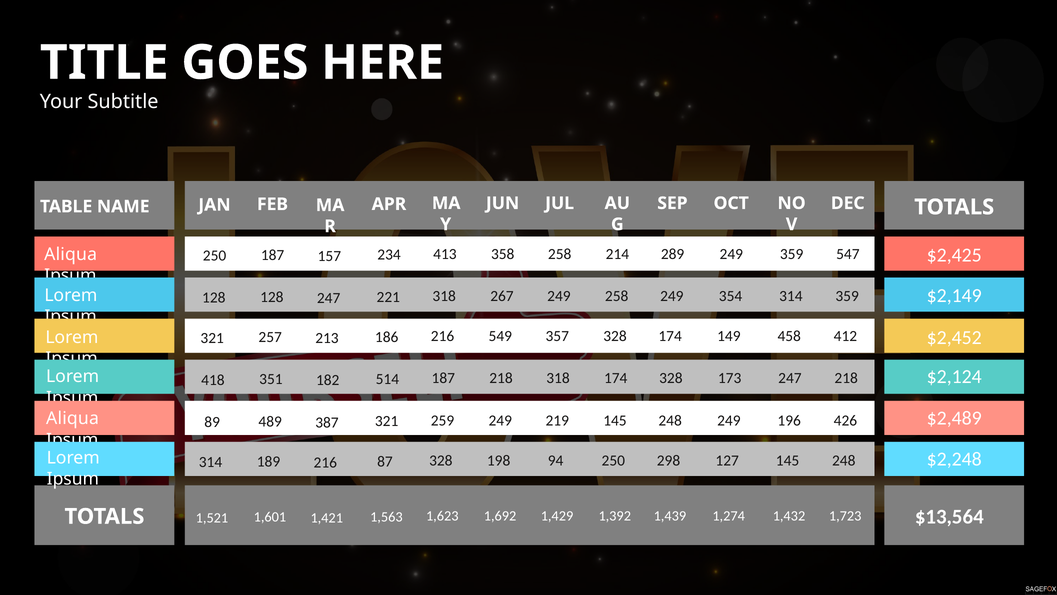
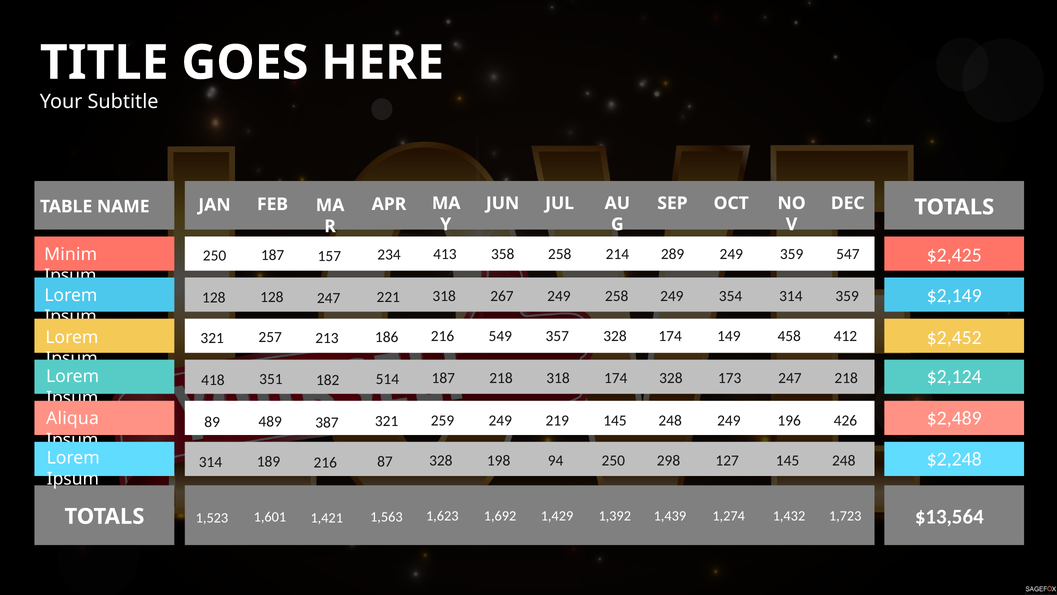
Aliqua: Aliqua -> Minim (71, 254)
1,521: 1,521 -> 1,523 (212, 517)
